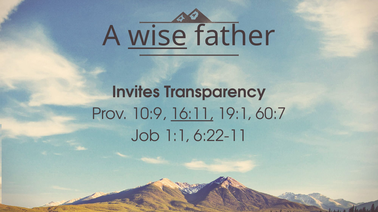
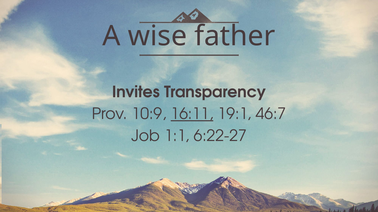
wise underline: present -> none (157, 36)
60:7: 60:7 -> 46:7 (271, 114)
6:22-11: 6:22-11 -> 6:22-27 (220, 136)
